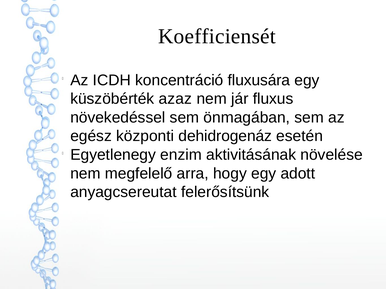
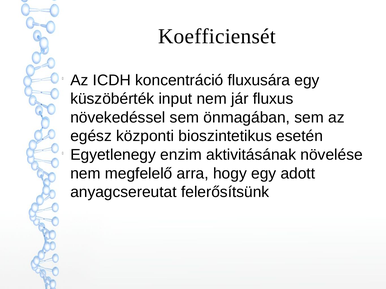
azaz: azaz -> input (175, 99)
dehidrogenáz: dehidrogenáz -> bioszintetikus (225, 136)
